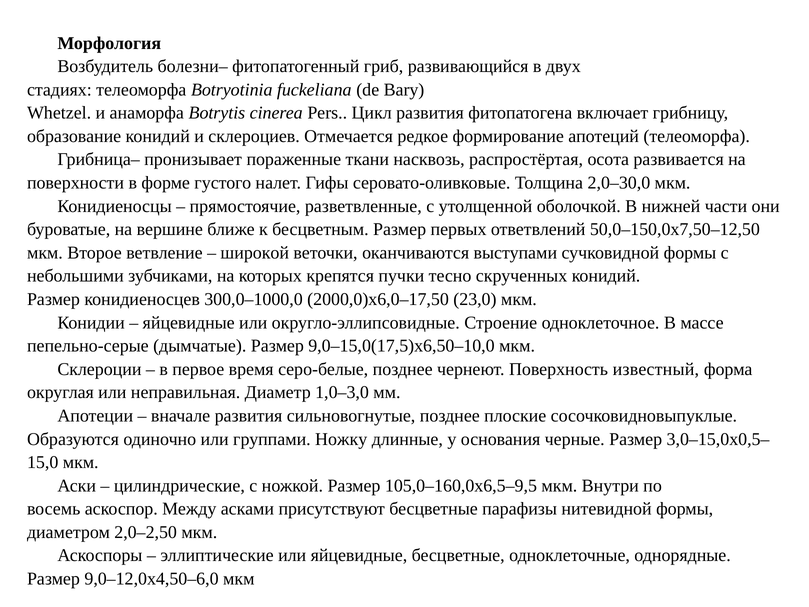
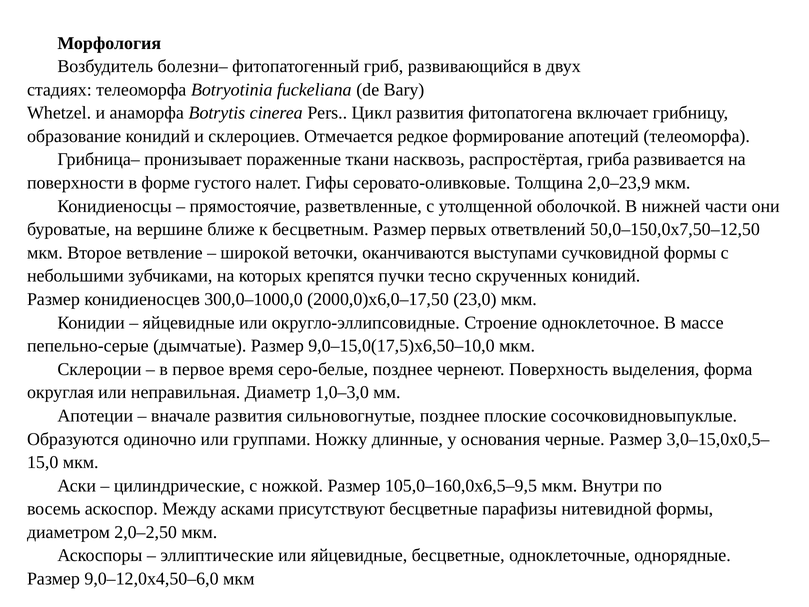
осота: осота -> гриба (608, 160)
2,0–30,0: 2,0–30,0 -> 2,0–23,9 (619, 183)
известный: известный -> выделения (656, 369)
